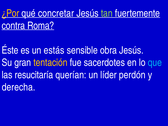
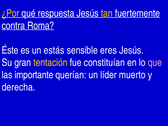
concretar: concretar -> respuesta (56, 13)
tan colour: light green -> yellow (107, 13)
obra: obra -> eres (108, 50)
sacerdotes: sacerdotes -> constituían (104, 63)
que colour: light blue -> pink (155, 63)
resucitaría: resucitaría -> importante (34, 75)
perdón: perdón -> muerto (132, 75)
